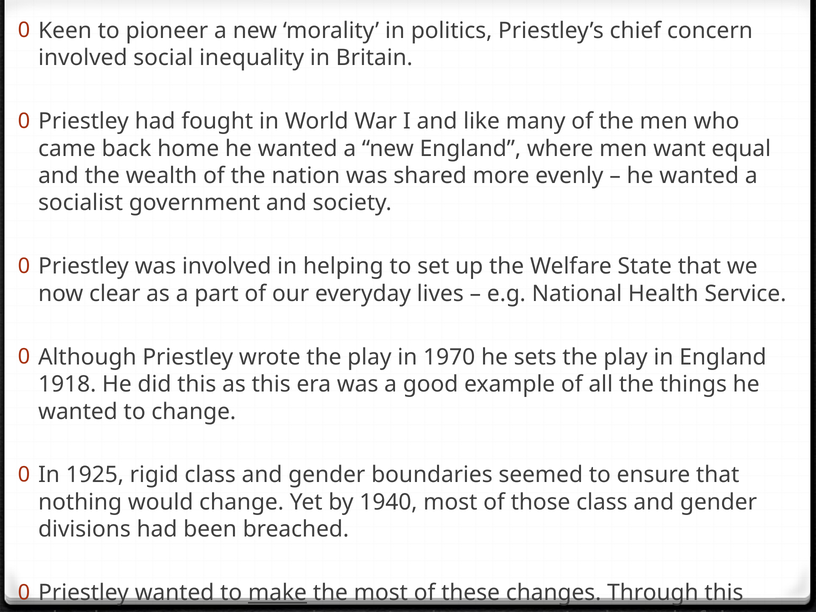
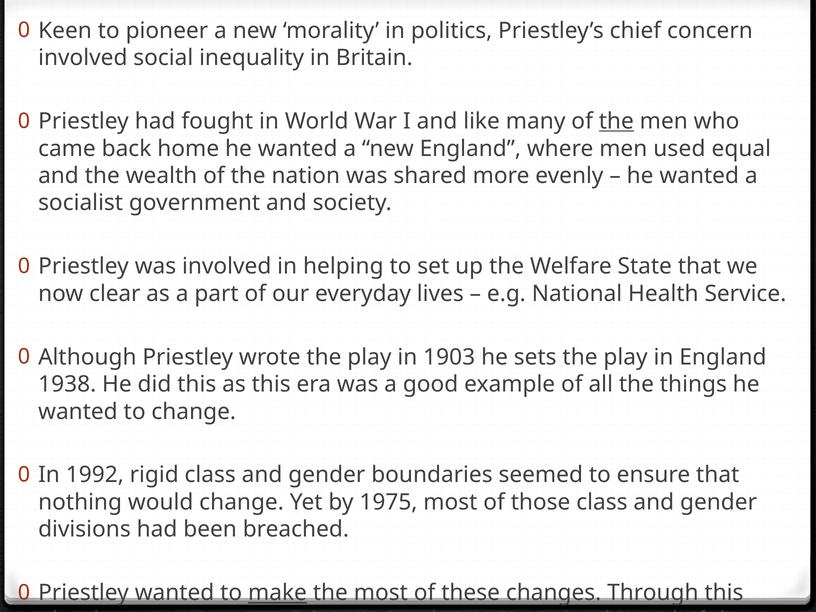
the underline: none -> present (616, 121)
want: want -> used (679, 149)
1970: 1970 -> 1903 (449, 357)
1918: 1918 -> 1938 (67, 384)
1925: 1925 -> 1992 (95, 475)
1940: 1940 -> 1975 (388, 502)
